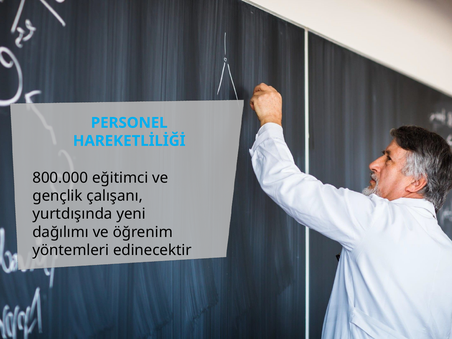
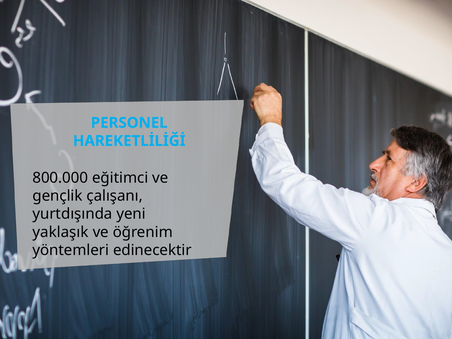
dağılımı: dağılımı -> yaklaşık (61, 232)
